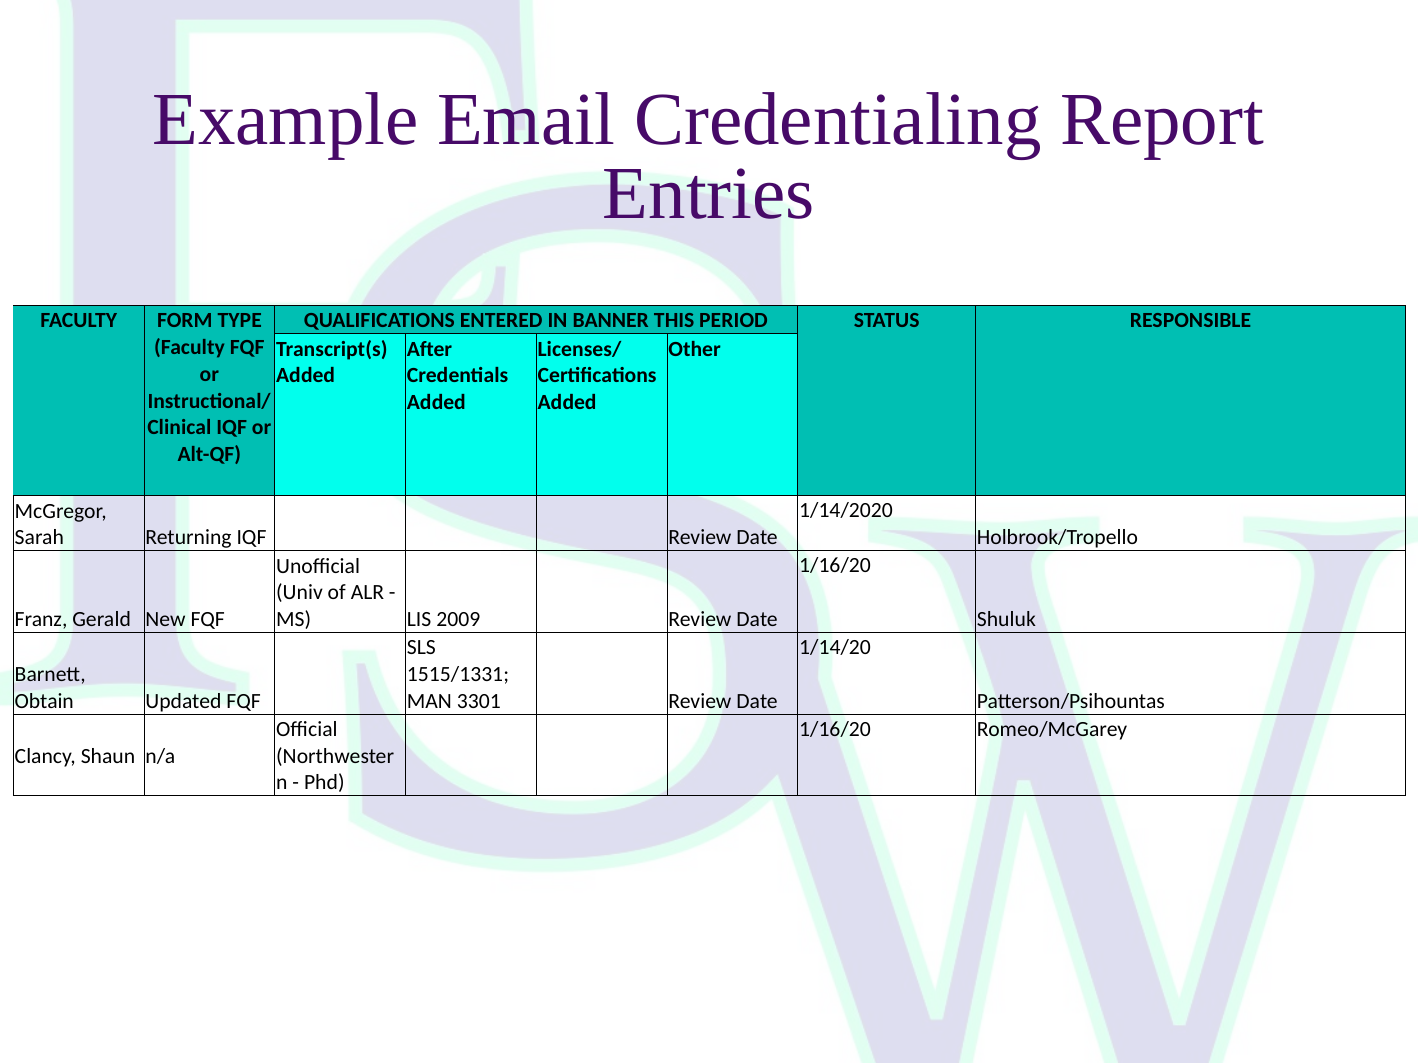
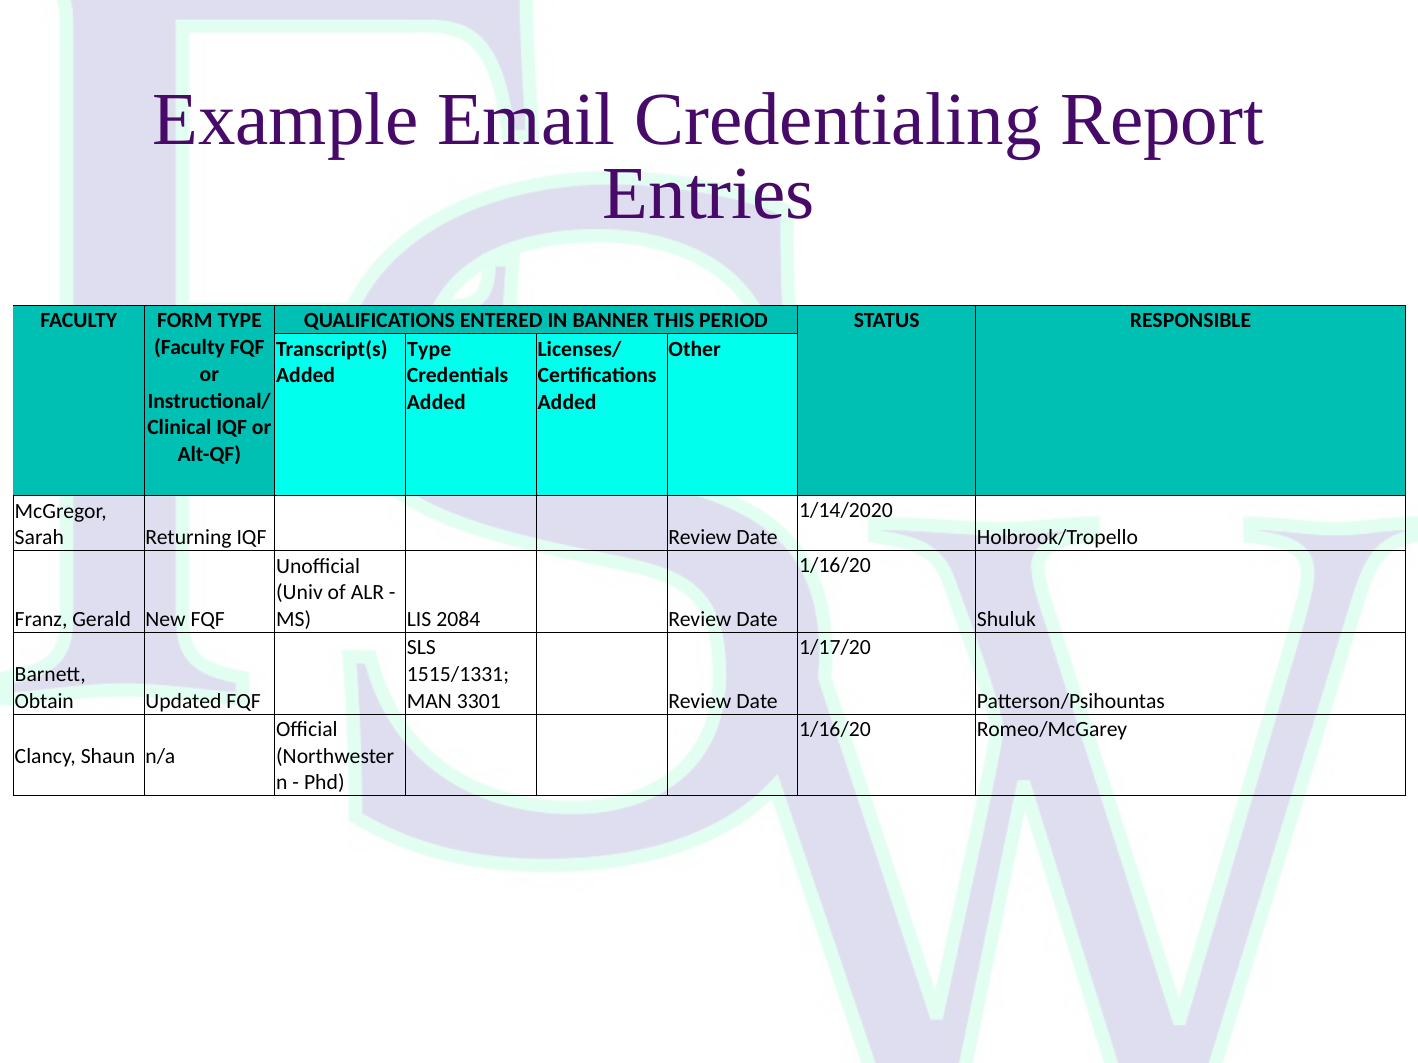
After: After -> Type (429, 349)
2009: 2009 -> 2084 (458, 620)
1/14/20: 1/14/20 -> 1/17/20 (835, 648)
